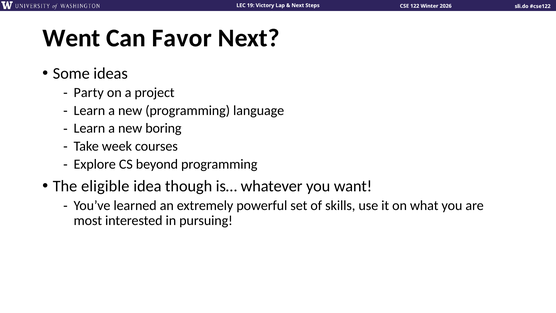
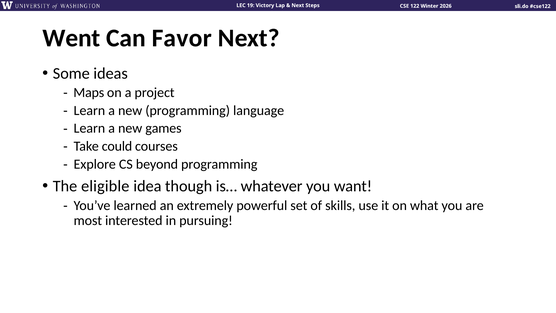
Party: Party -> Maps (89, 92)
boring: boring -> games (163, 128)
week: week -> could (117, 146)
